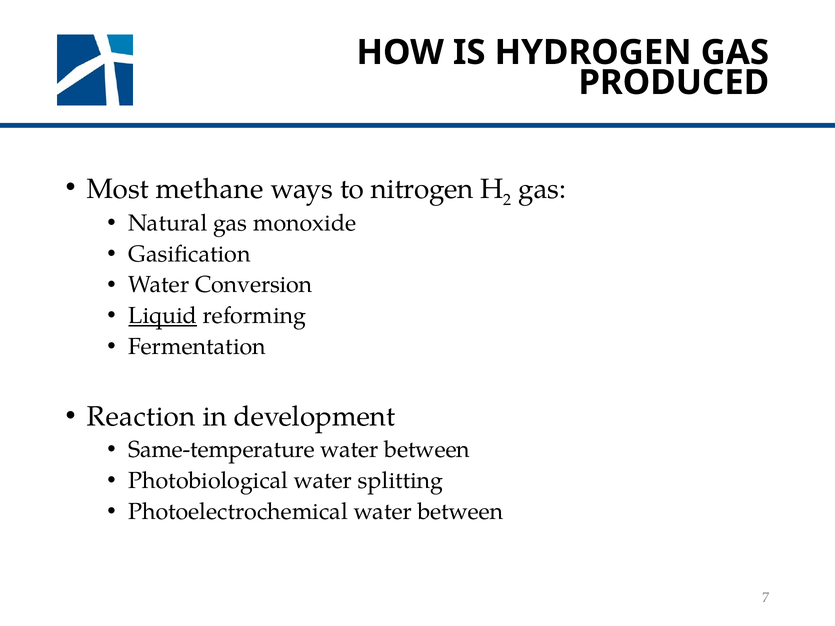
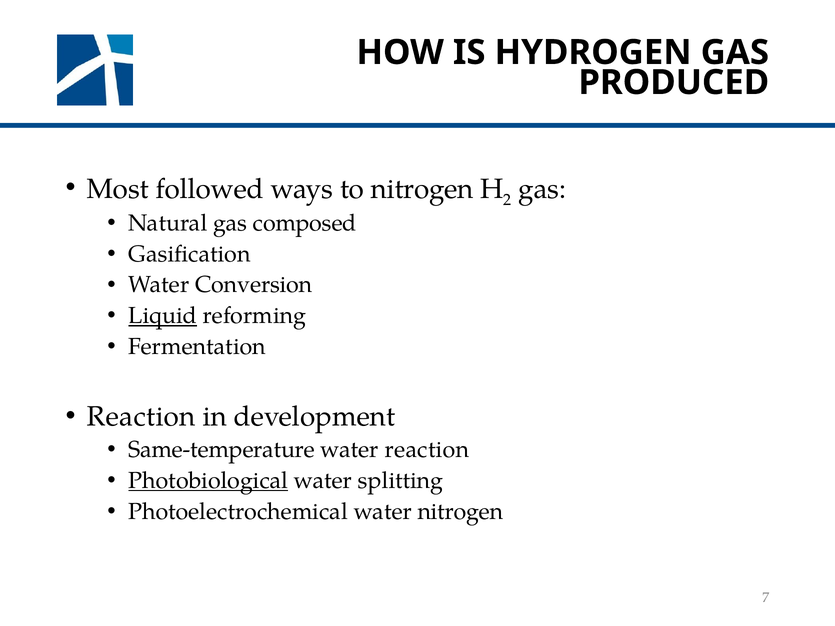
methane: methane -> followed (210, 189)
monoxide: monoxide -> composed (305, 223)
between: between -> reaction (427, 450)
Photobiological underline: none -> present (208, 481)
Photoelectrochemical water between: between -> nitrogen (460, 512)
